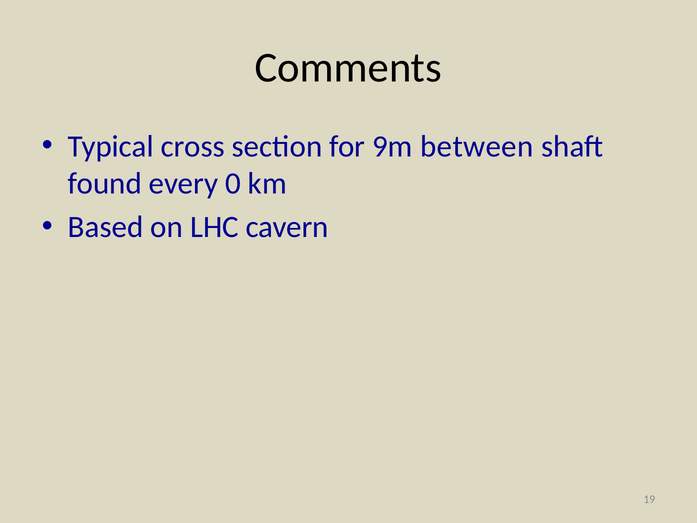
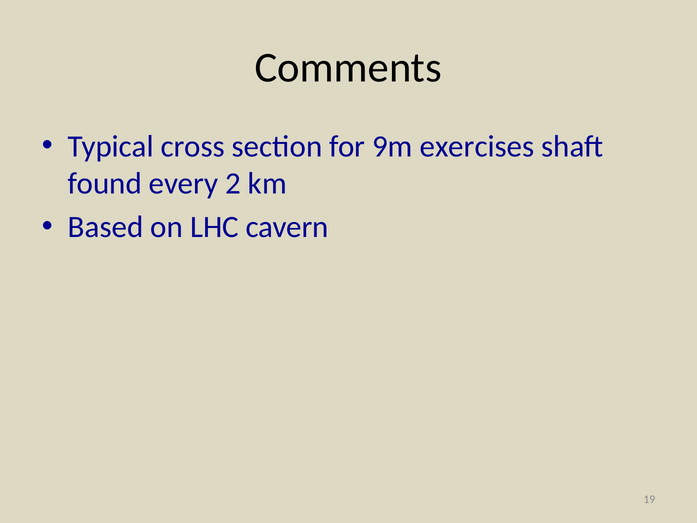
between: between -> exercises (477, 146)
0: 0 -> 2 (233, 183)
